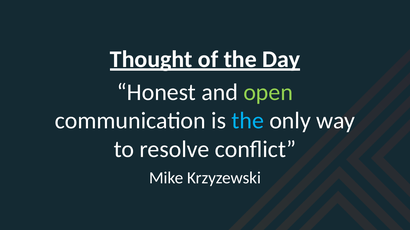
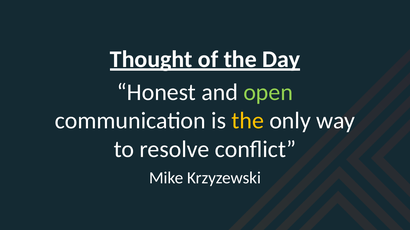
the colour: light blue -> yellow (248, 121)
